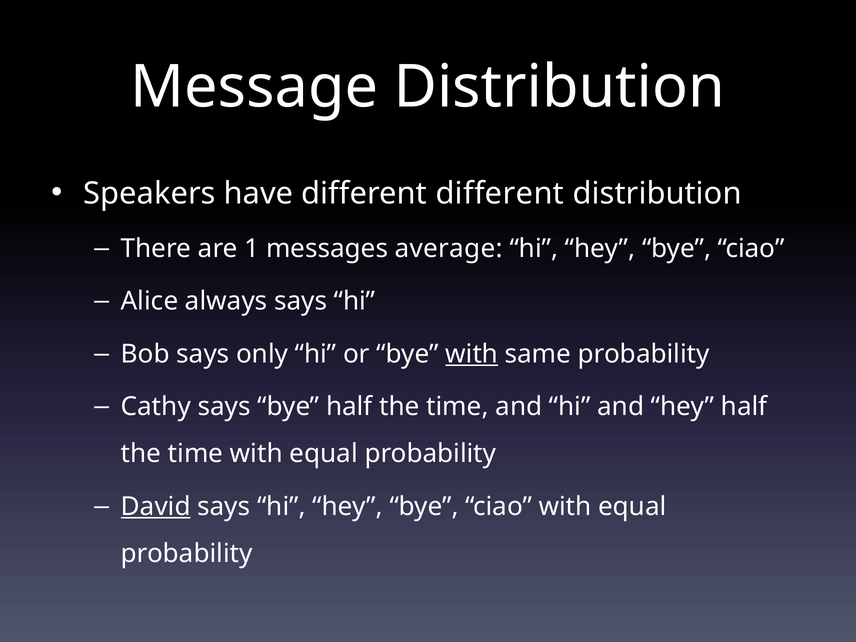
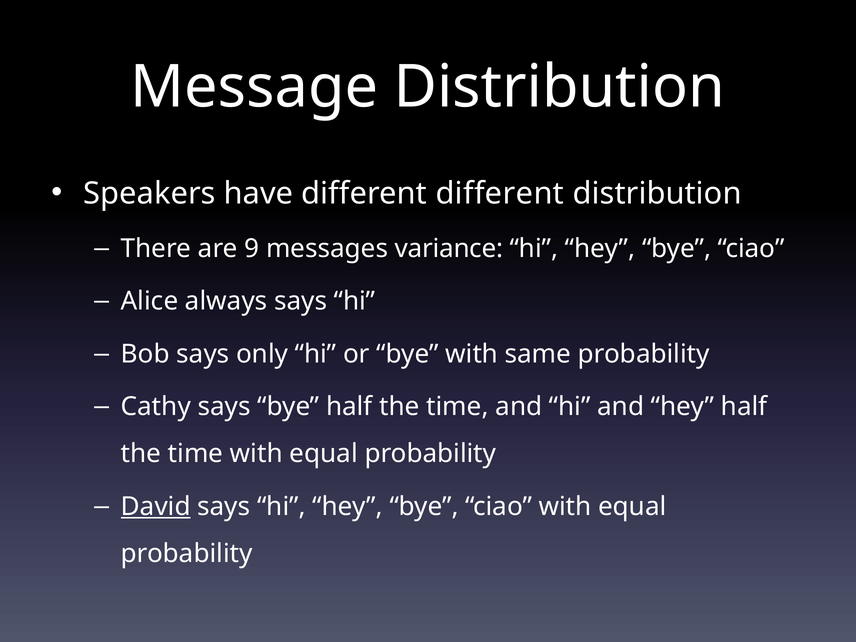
1: 1 -> 9 (252, 249)
average: average -> variance (449, 249)
with underline: present -> none (472, 354)
